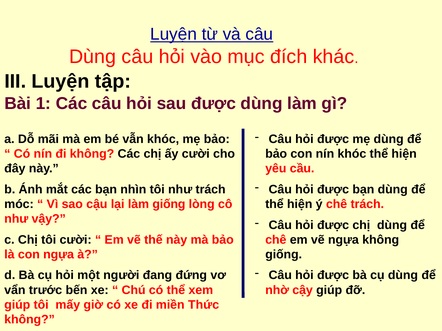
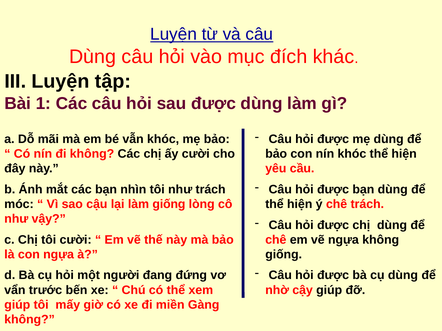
Thức: Thức -> Gàng (204, 305)
